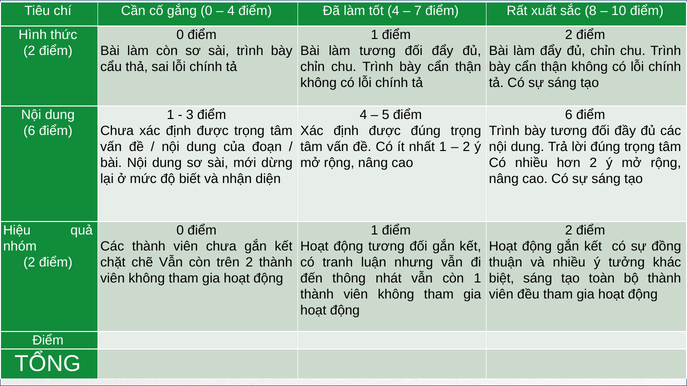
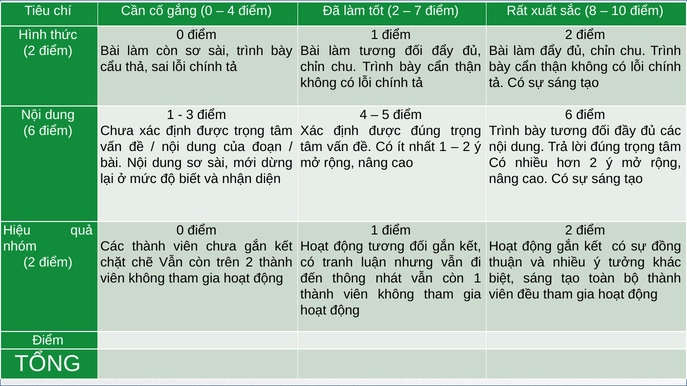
tốt 4: 4 -> 2 (393, 11)
